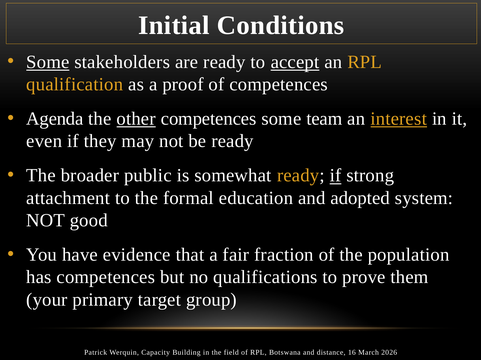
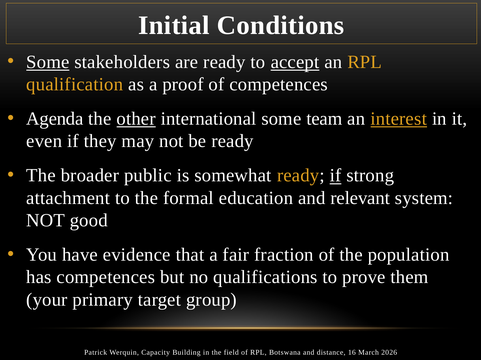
other competences: competences -> international (209, 119)
adopted: adopted -> relevant (360, 198)
